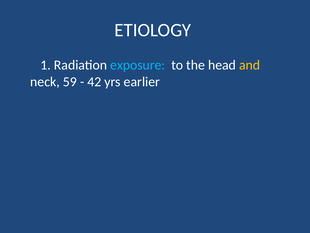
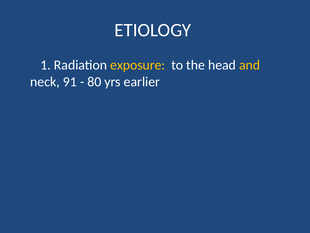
exposure colour: light blue -> yellow (138, 65)
59: 59 -> 91 (70, 82)
42: 42 -> 80 (94, 82)
